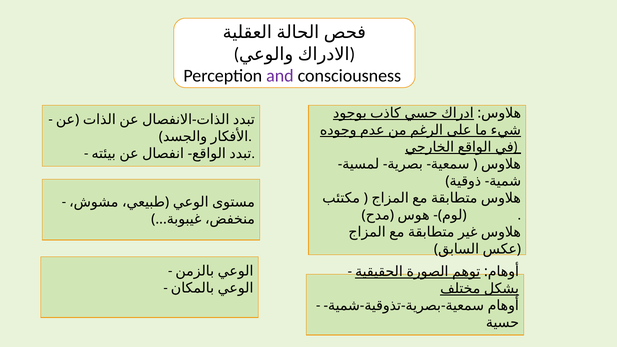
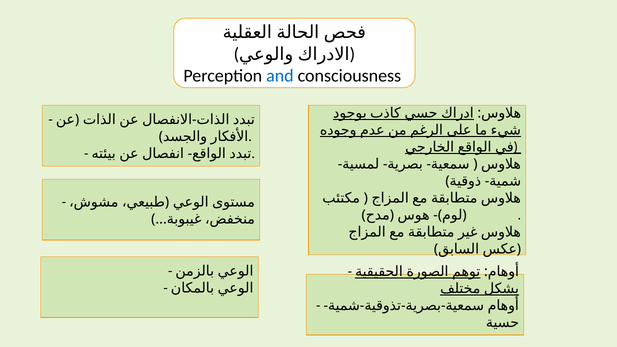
and colour: purple -> blue (280, 76)
